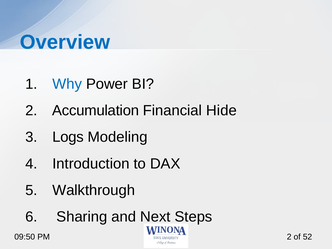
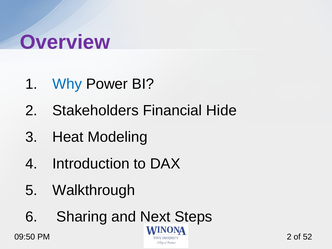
Overview colour: blue -> purple (65, 42)
Accumulation: Accumulation -> Stakeholders (96, 111)
Logs: Logs -> Heat (68, 137)
